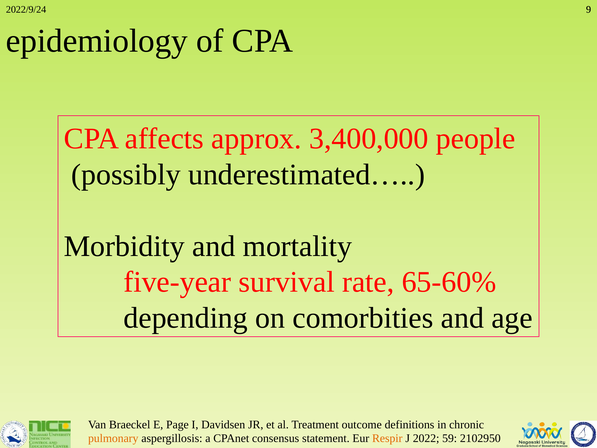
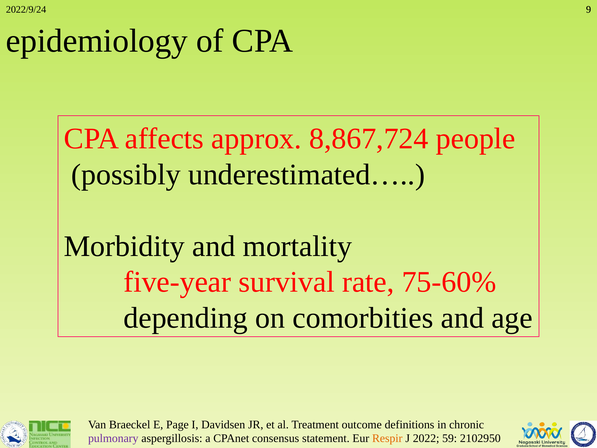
3,400,000: 3,400,000 -> 8,867,724 (369, 139)
65-60%: 65-60% -> 75-60% (449, 282)
pulmonary colour: orange -> purple (113, 438)
